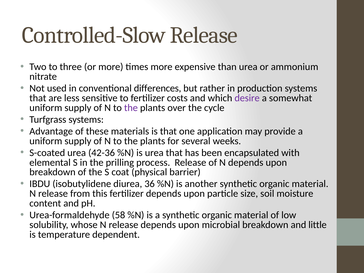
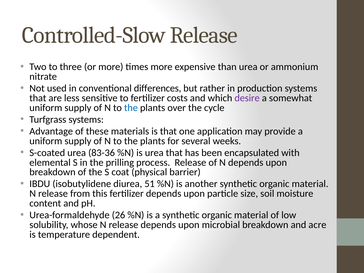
the colour: purple -> blue (131, 108)
42-36: 42-36 -> 83-36 (102, 153)
36: 36 -> 51 (150, 184)
58: 58 -> 26 (118, 215)
little: little -> acre (317, 225)
